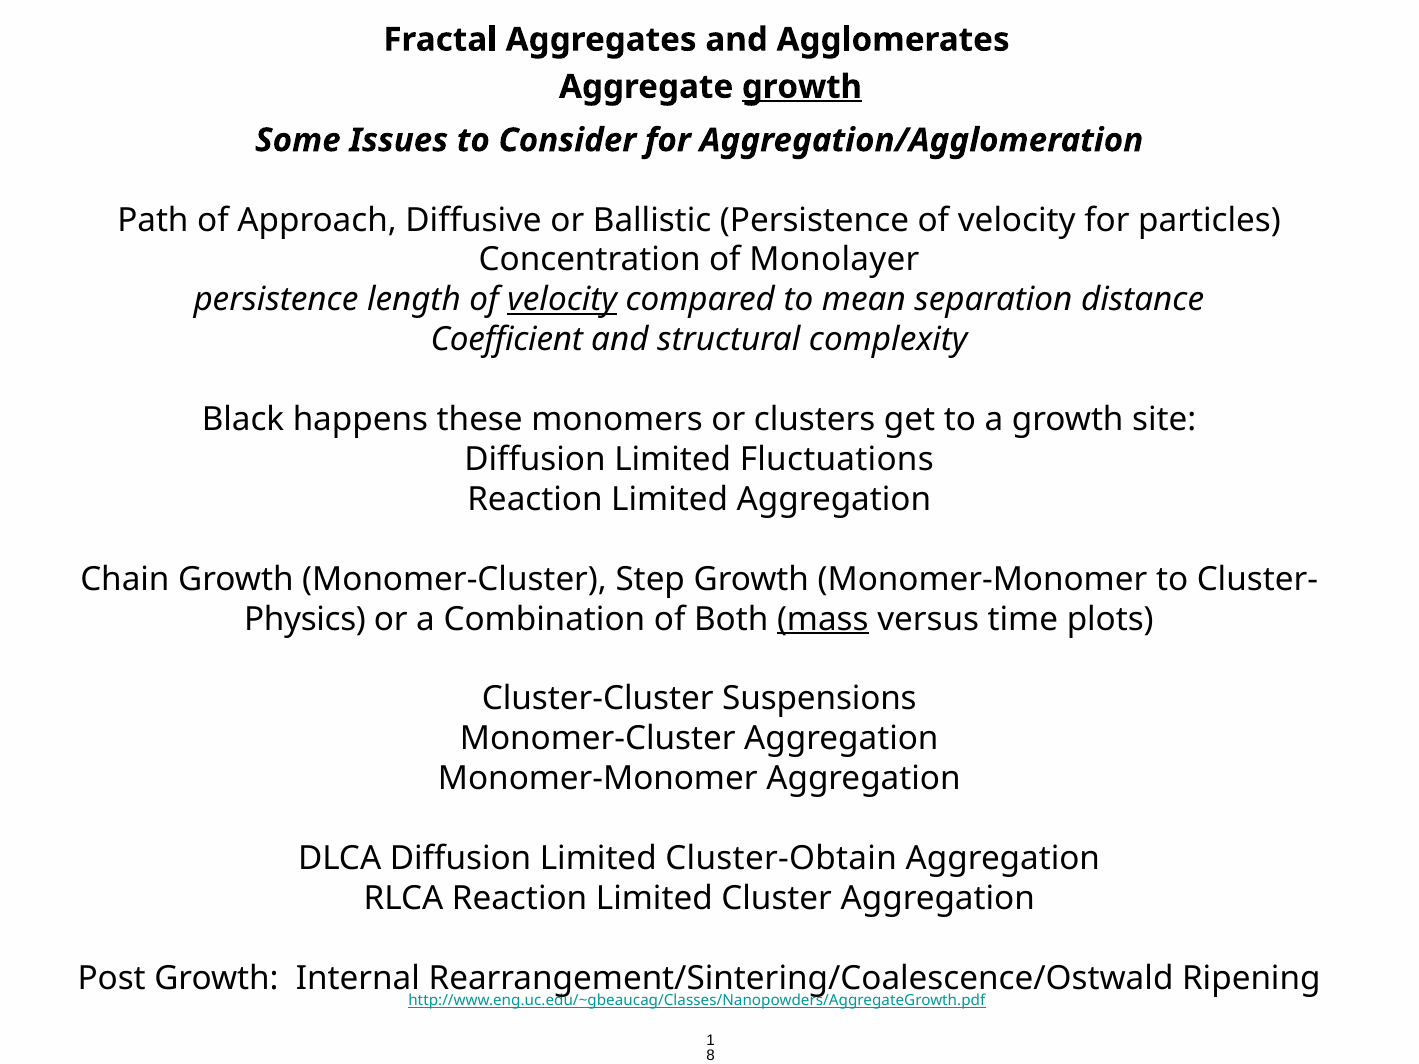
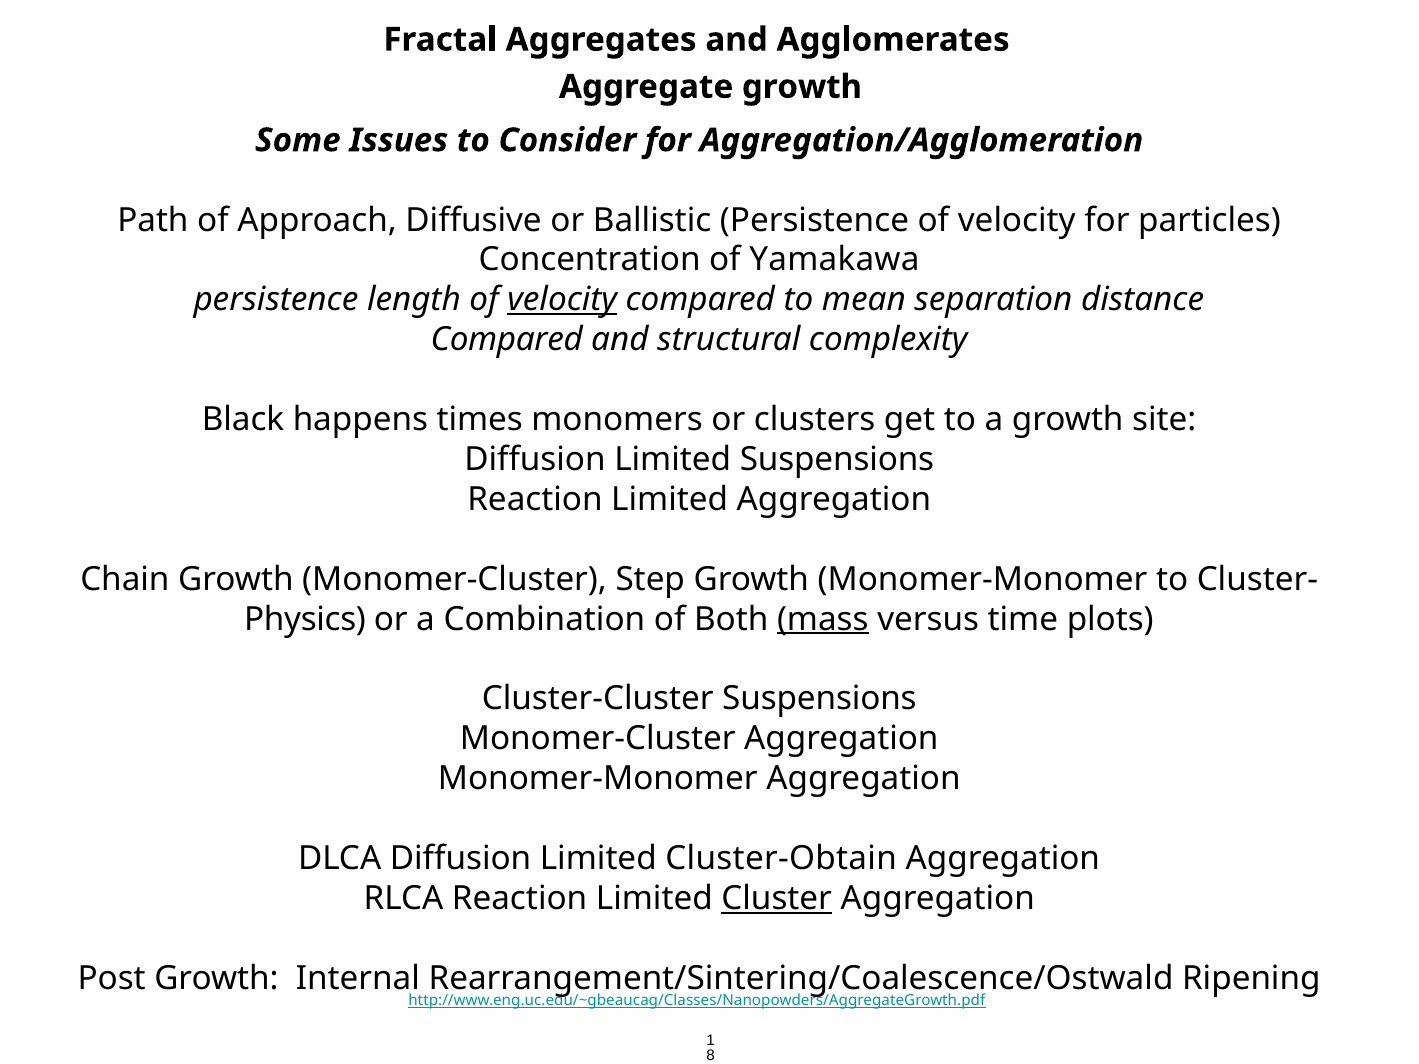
growth underline: present -> none (802, 87)
Monolayer: Monolayer -> Yamakawa (834, 260)
Coefficient: Coefficient -> Compared (507, 340)
these: these -> times (480, 420)
Limited Fluctuations: Fluctuations -> Suspensions (837, 460)
Cluster underline: none -> present (777, 899)
